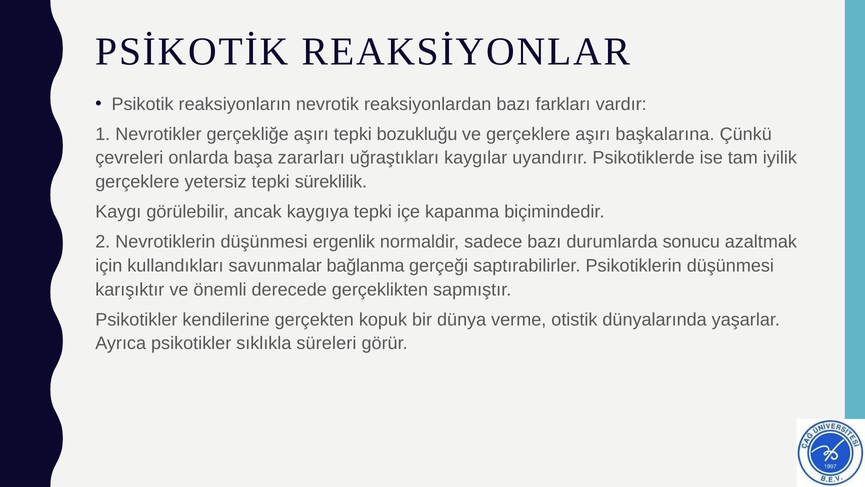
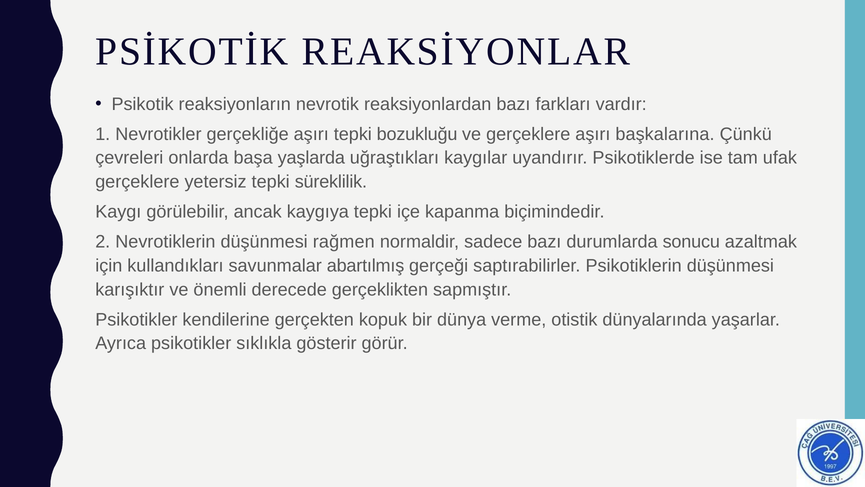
zararları: zararları -> yaşlarda (311, 158)
iyilik: iyilik -> ufak (780, 158)
ergenlik: ergenlik -> rağmen (344, 242)
bağlanma: bağlanma -> abartılmış (366, 266)
süreleri: süreleri -> gösterir (327, 343)
